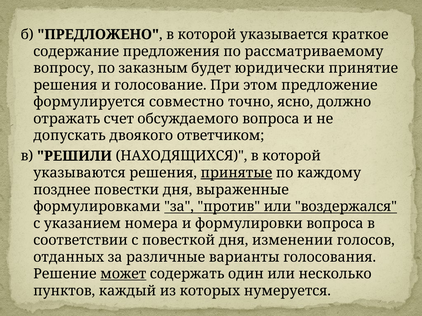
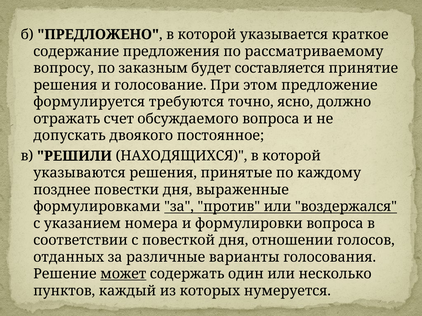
юридически: юридически -> составляется (280, 68)
совместно: совместно -> требуются (187, 102)
ответчиком: ответчиком -> постоянное (220, 136)
принятые underline: present -> none (236, 173)
изменении: изменении -> отношении (293, 241)
